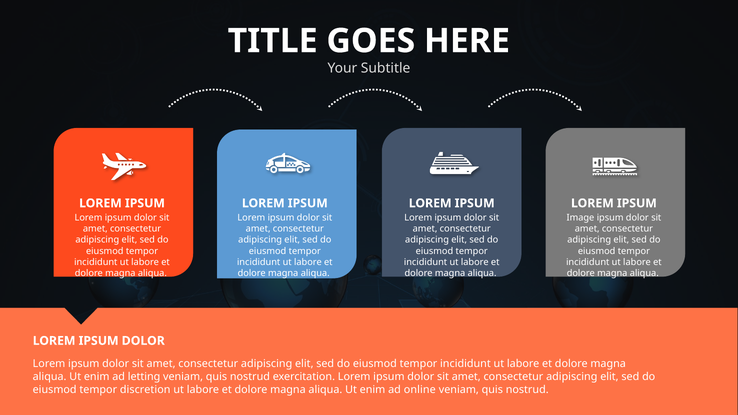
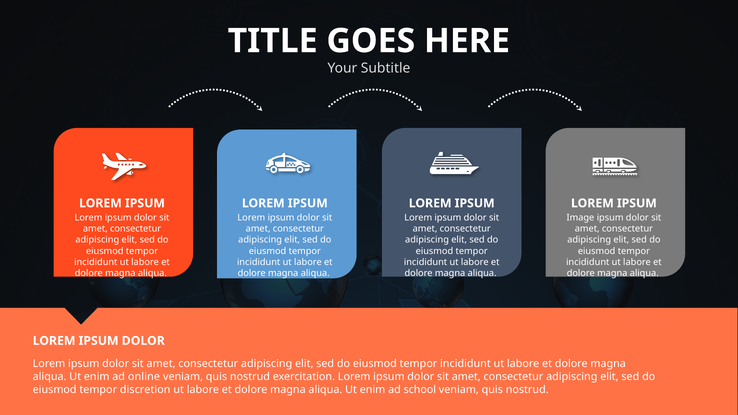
letting: letting -> online (144, 377)
online: online -> school (420, 390)
